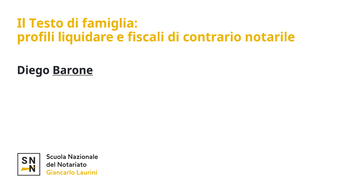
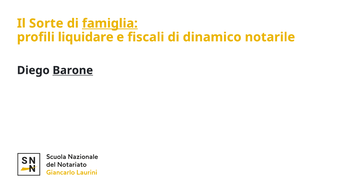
Testo: Testo -> Sorte (46, 23)
famiglia underline: none -> present (110, 23)
contrario: contrario -> dinamico (212, 37)
